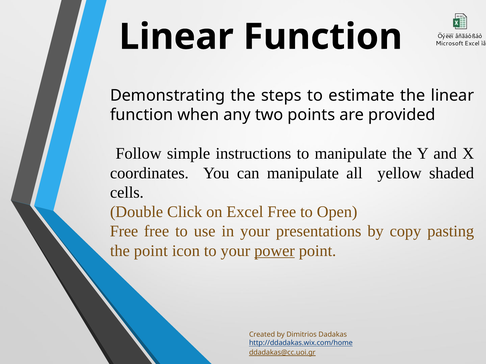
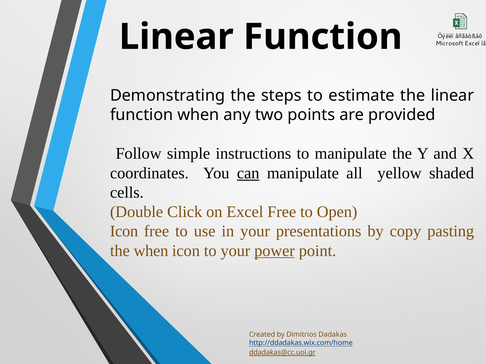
can underline: none -> present (248, 173)
Free: Free -> Icon (124, 232)
the point: point -> when (151, 251)
